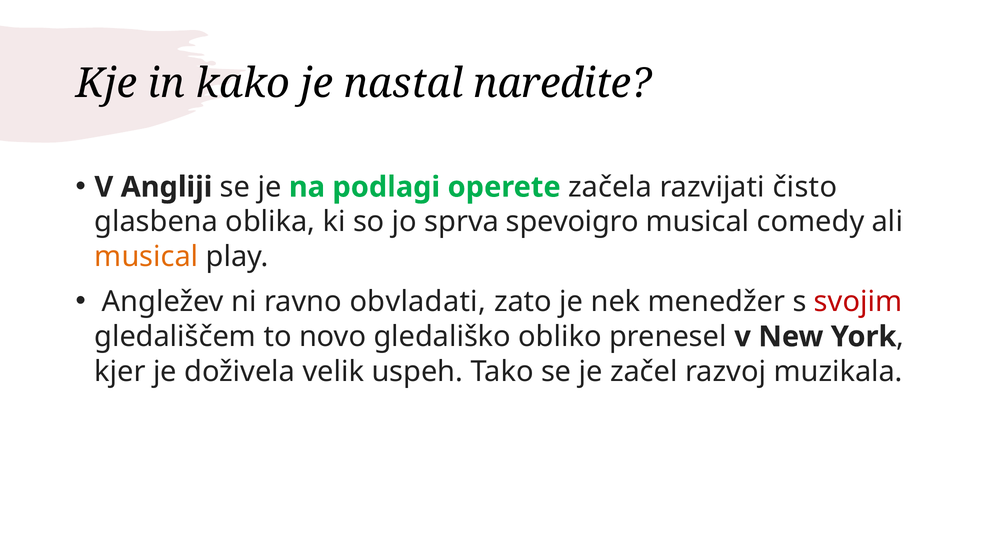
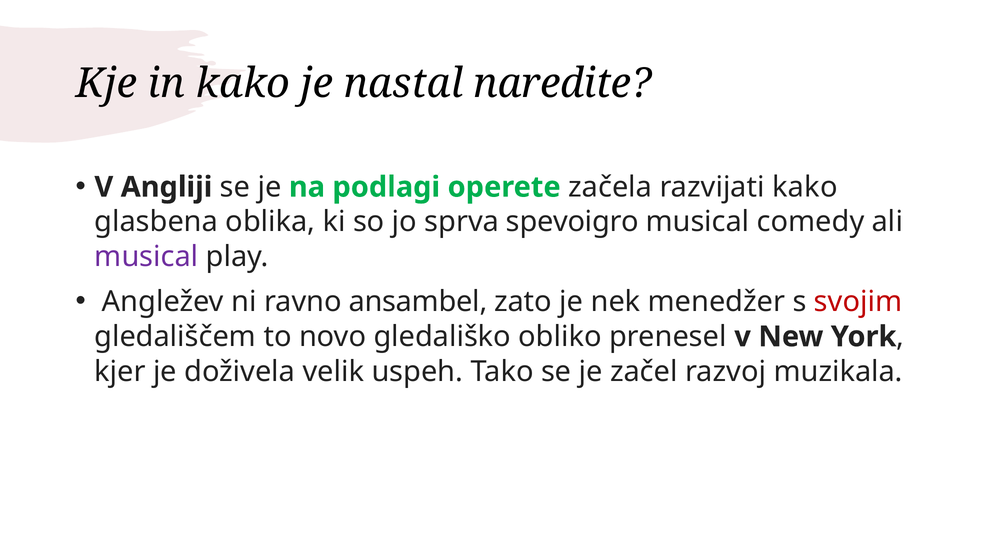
razvijati čisto: čisto -> kako (805, 187)
musical colour: orange -> purple (146, 257)
obvladati: obvladati -> ansambel (418, 302)
